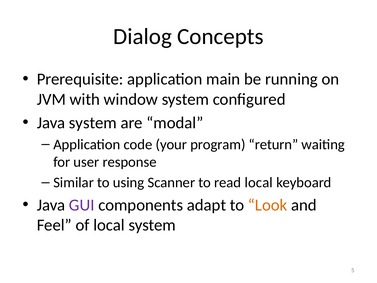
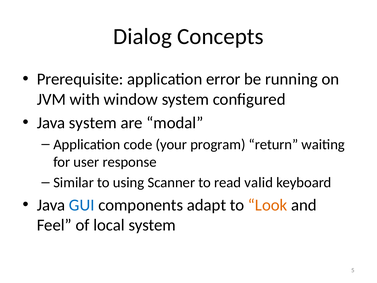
main: main -> error (223, 79)
read local: local -> valid (259, 182)
GUI colour: purple -> blue (82, 205)
